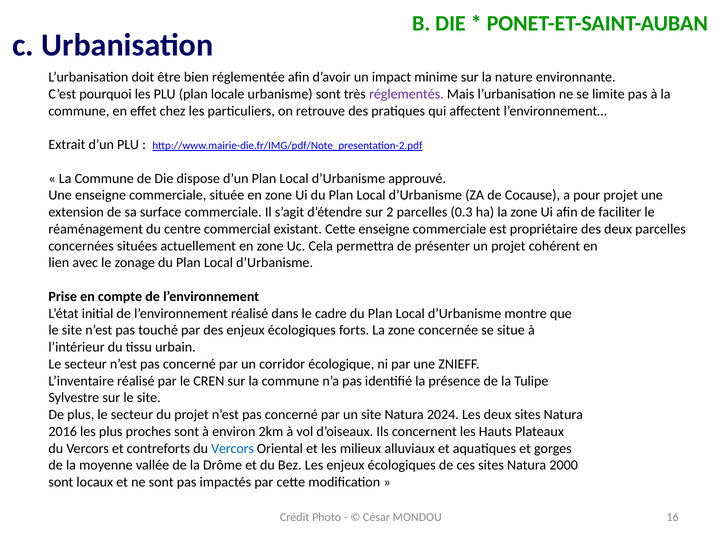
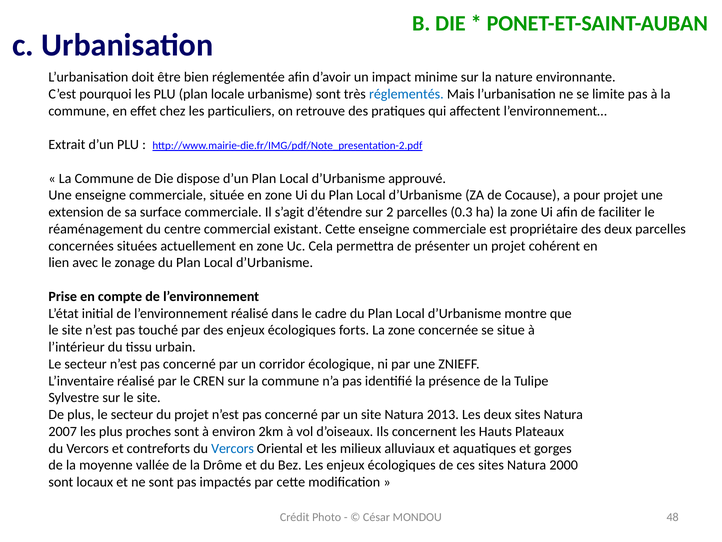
réglementés colour: purple -> blue (406, 94)
2024: 2024 -> 2013 (443, 414)
2016: 2016 -> 2007 (63, 431)
16: 16 -> 48 (673, 517)
